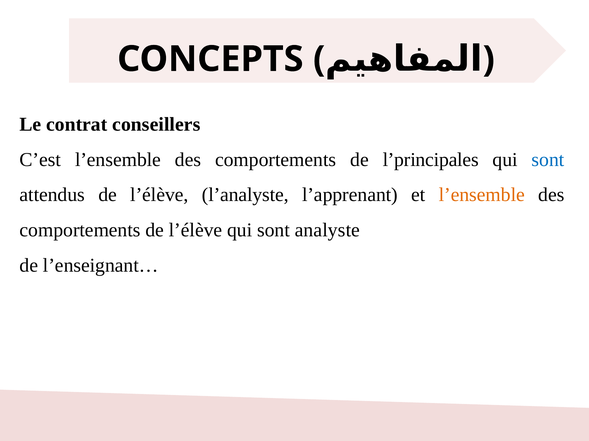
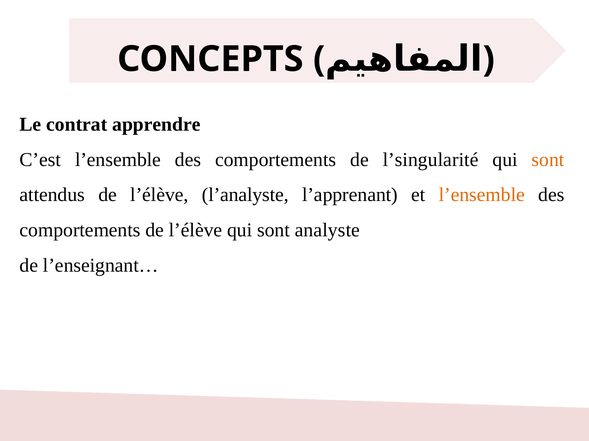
conseillers: conseillers -> apprendre (156, 124)
l’principales: l’principales -> l’singularité (431, 160)
sont colour: blue -> orange (548, 160)
